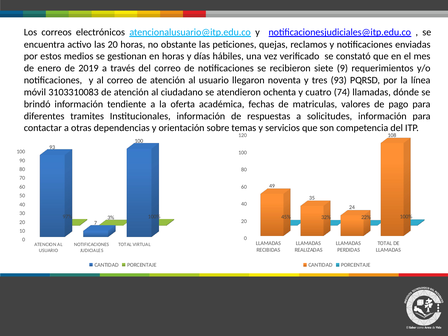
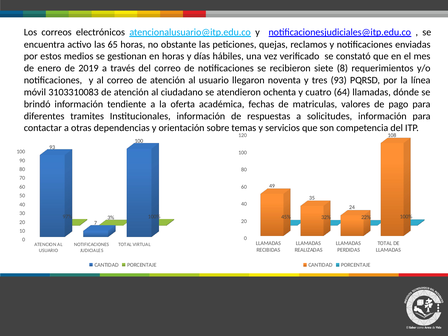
las 20: 20 -> 65 (113, 44)
9: 9 -> 8 (342, 68)
74: 74 -> 64 (342, 92)
